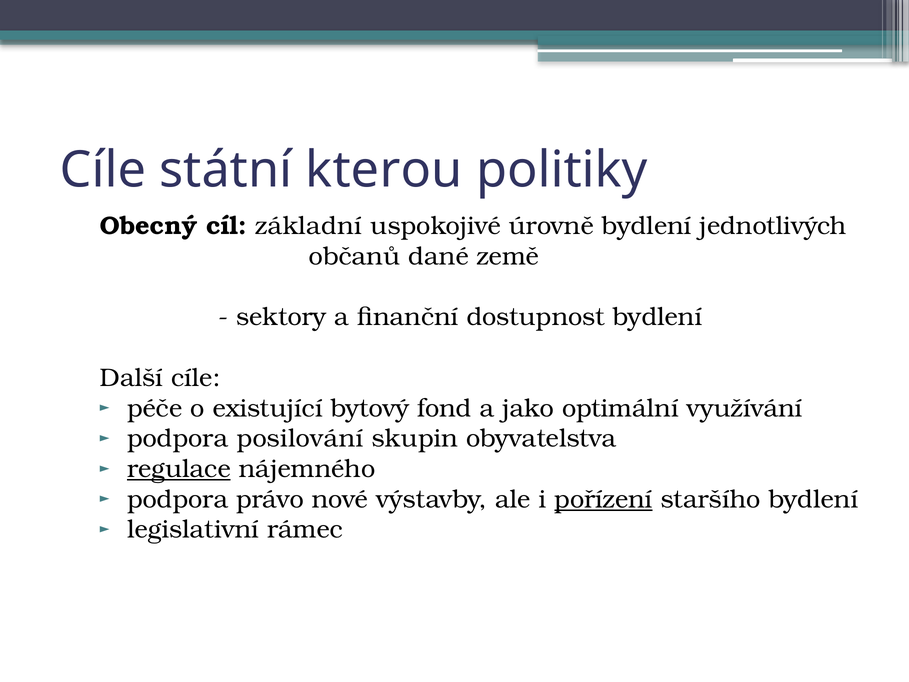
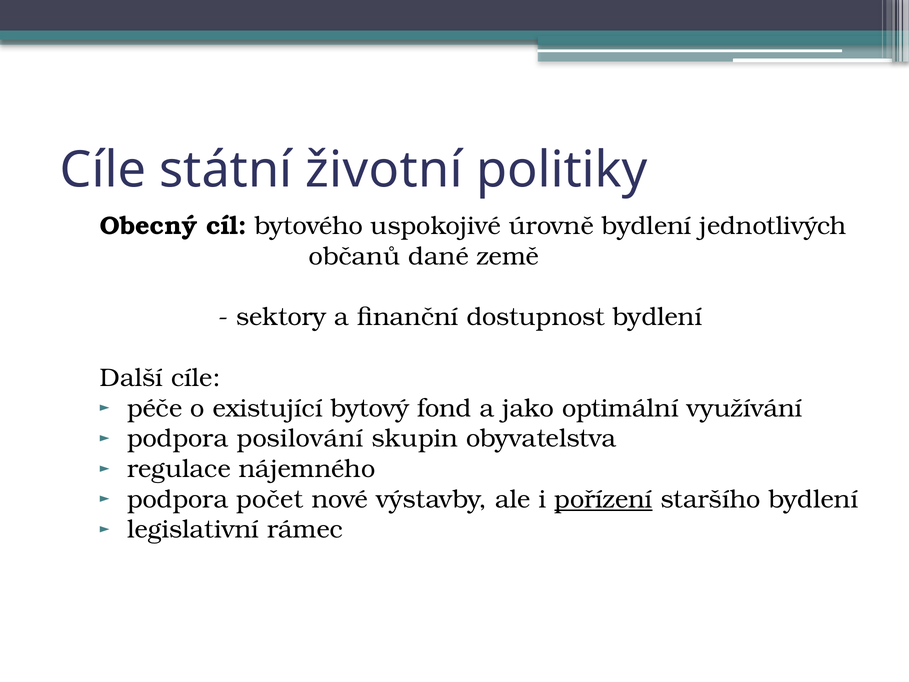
kterou: kterou -> životní (384, 170)
základní: základní -> bytového (309, 226)
regulace underline: present -> none (179, 469)
právo: právo -> počet (270, 499)
